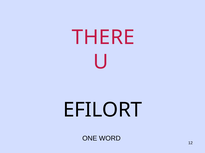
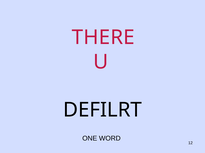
EFILORT: EFILORT -> DEFILRT (102, 110)
